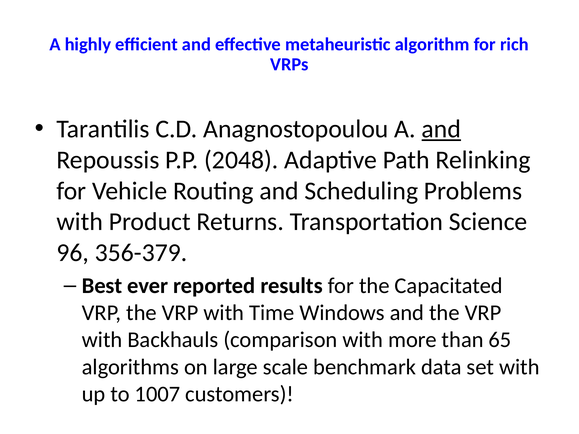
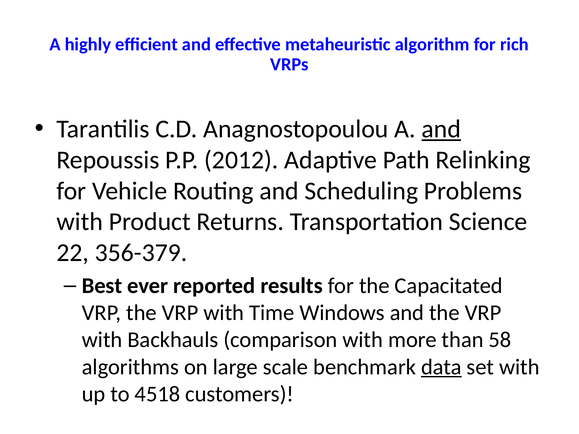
2048: 2048 -> 2012 (241, 160)
96: 96 -> 22 (73, 253)
65: 65 -> 58 (500, 340)
data underline: none -> present (441, 367)
1007: 1007 -> 4518 (157, 394)
